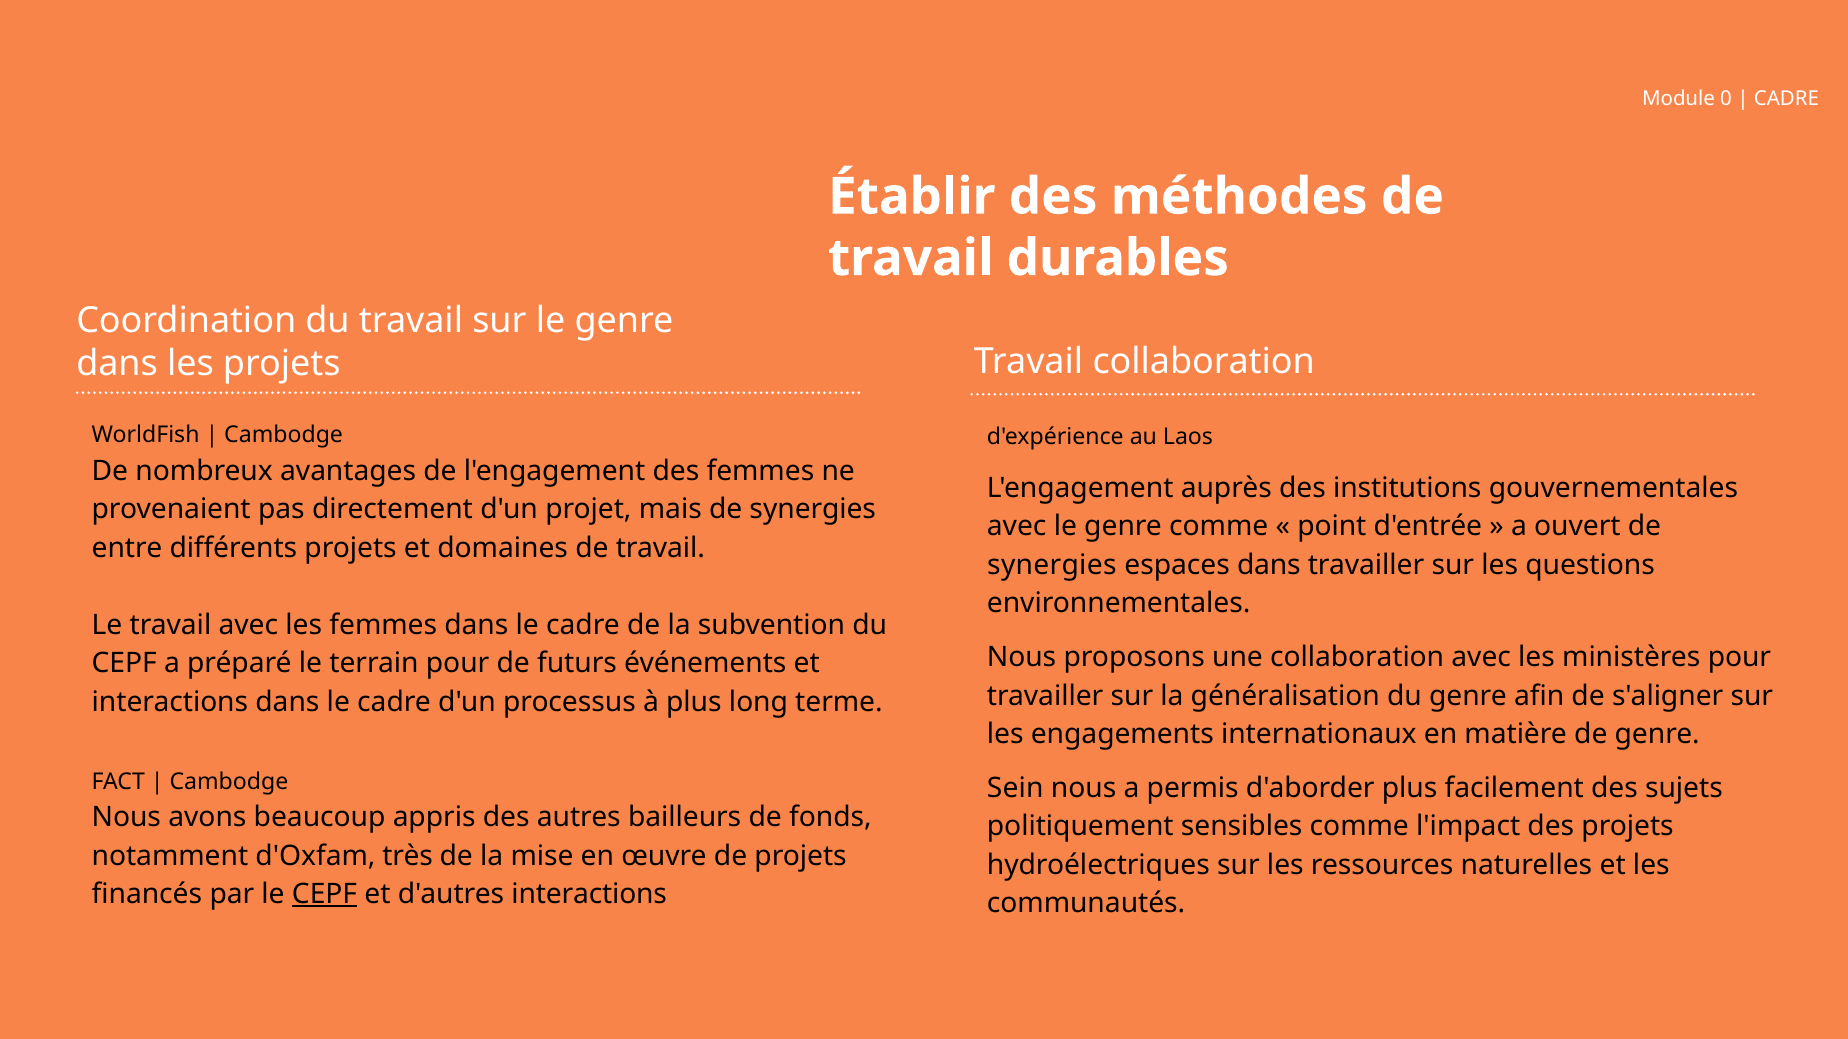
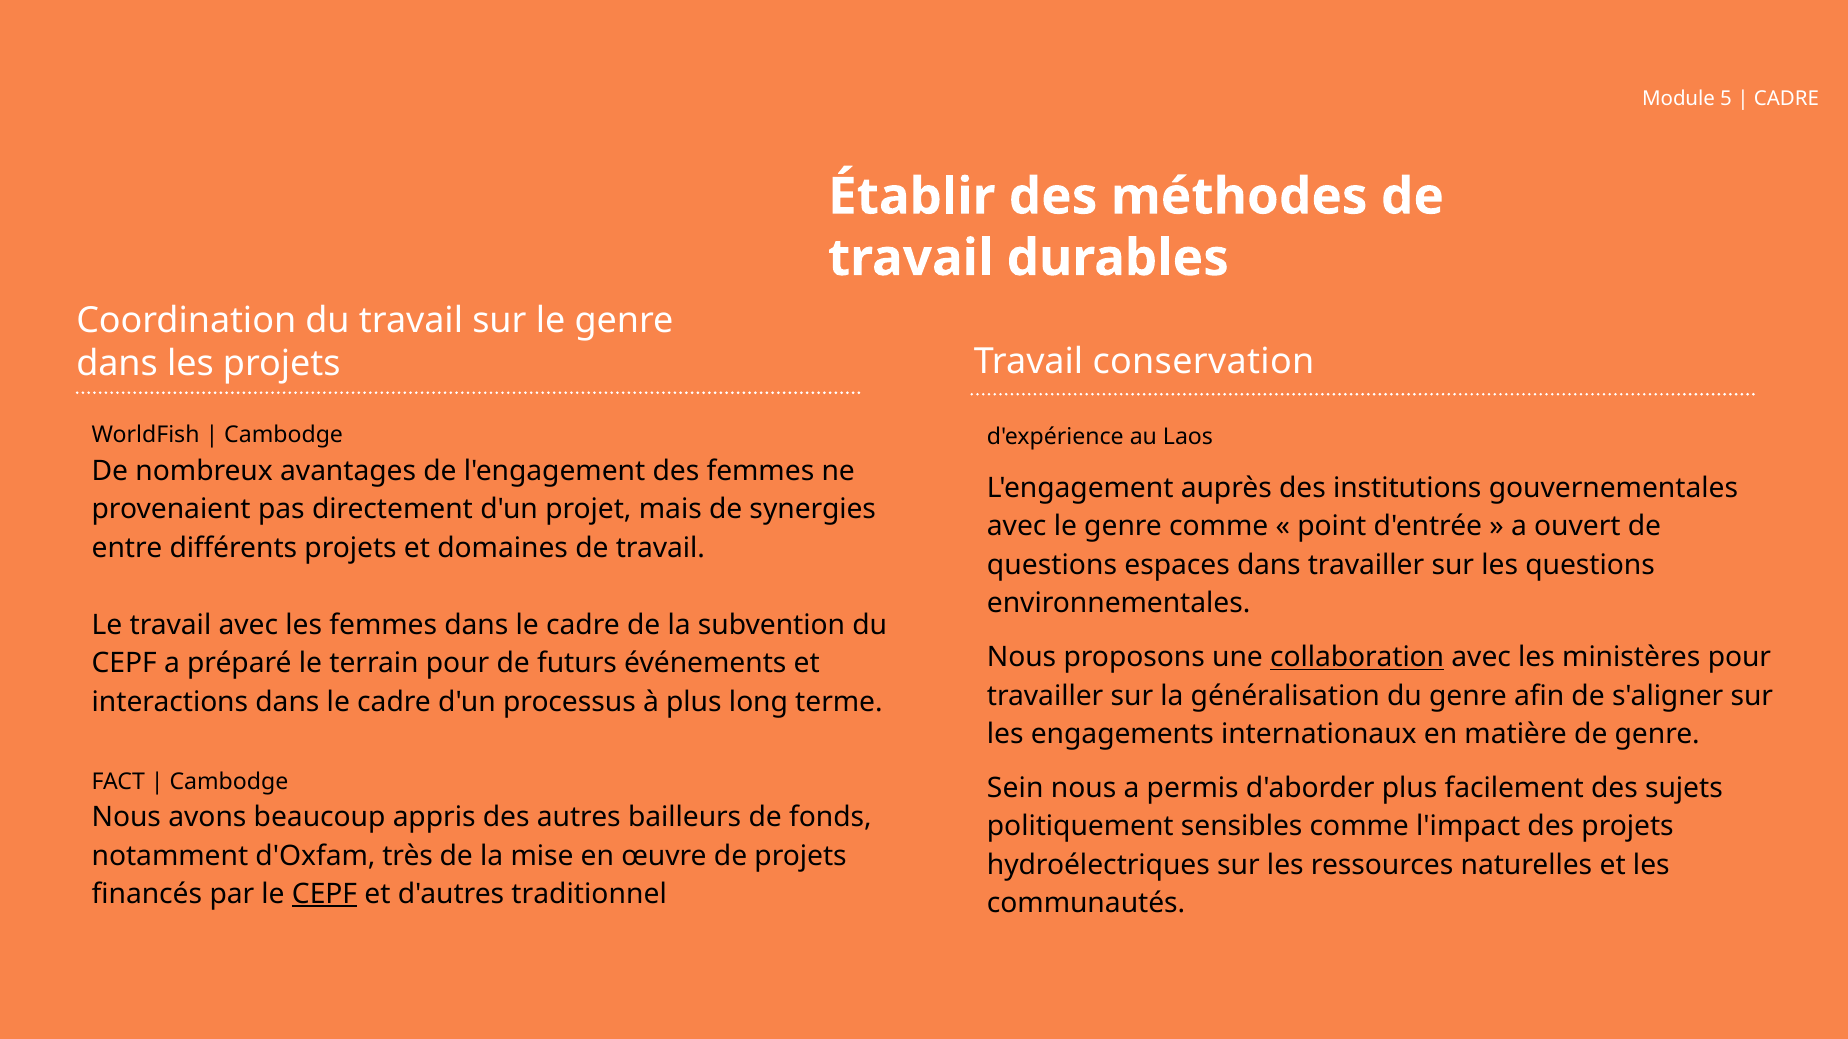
0: 0 -> 5 (1726, 99)
Travail collaboration: collaboration -> conservation (1203, 361)
synergies: synergies -> questions (1052, 565)
collaboration underline: none -> present (1357, 658)
d'autres interactions: interactions -> traditionnel (589, 895)
